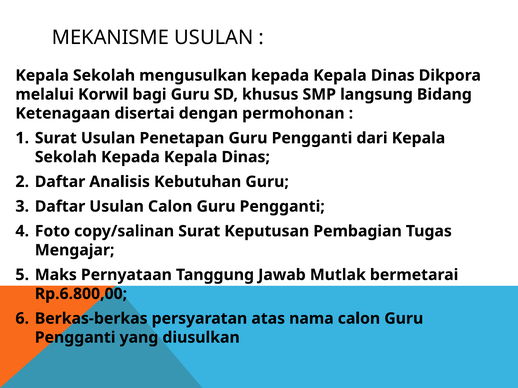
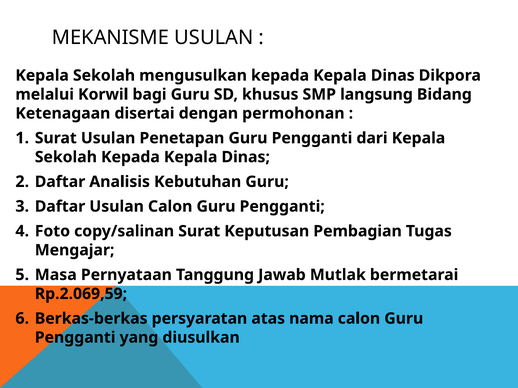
Maks: Maks -> Masa (56, 275)
Rp.6.800,00: Rp.6.800,00 -> Rp.2.069,59 (81, 294)
